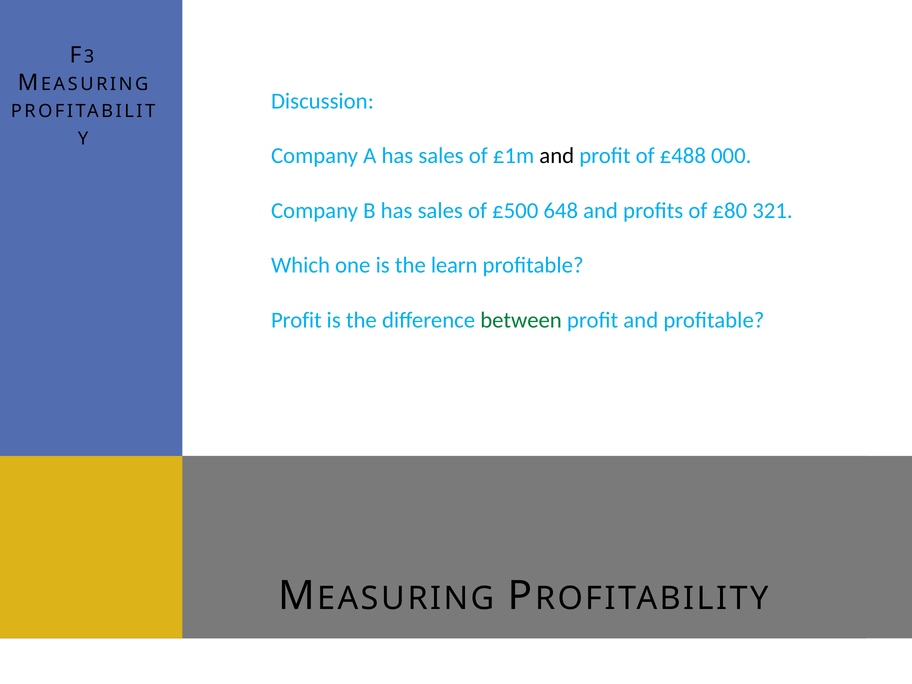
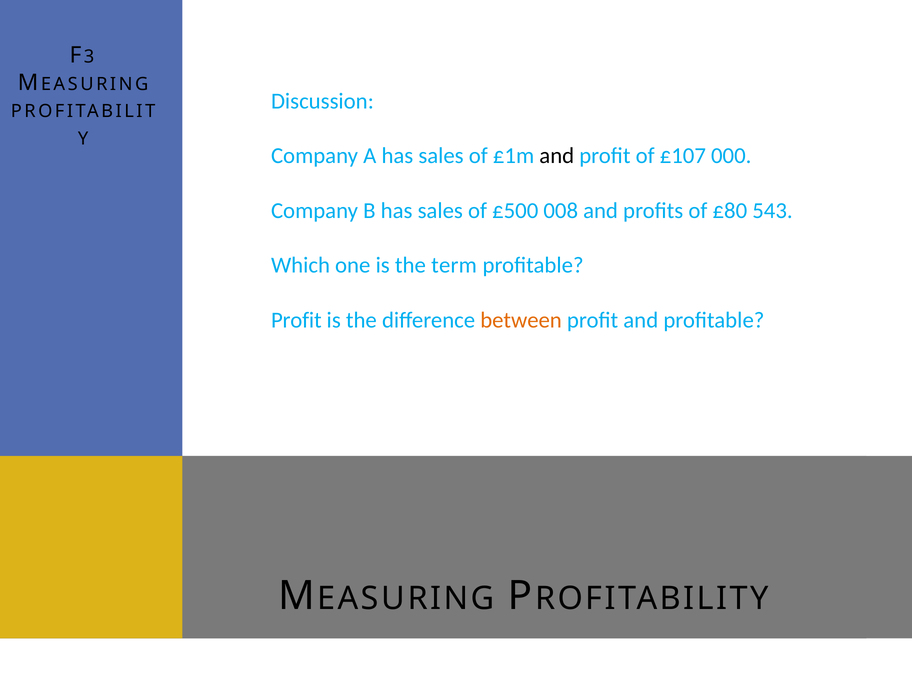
£488: £488 -> £107 (683, 156)
648: 648 -> 008 (561, 211)
321: 321 -> 543 (773, 211)
learn: learn -> term (454, 265)
between colour: green -> orange (521, 320)
